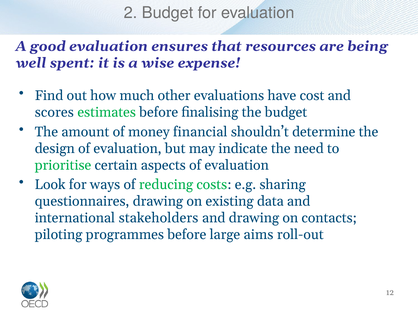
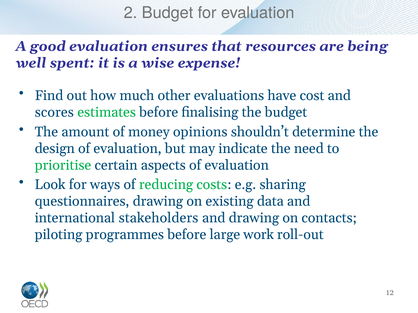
financial: financial -> opinions (200, 132)
aims: aims -> work (259, 235)
